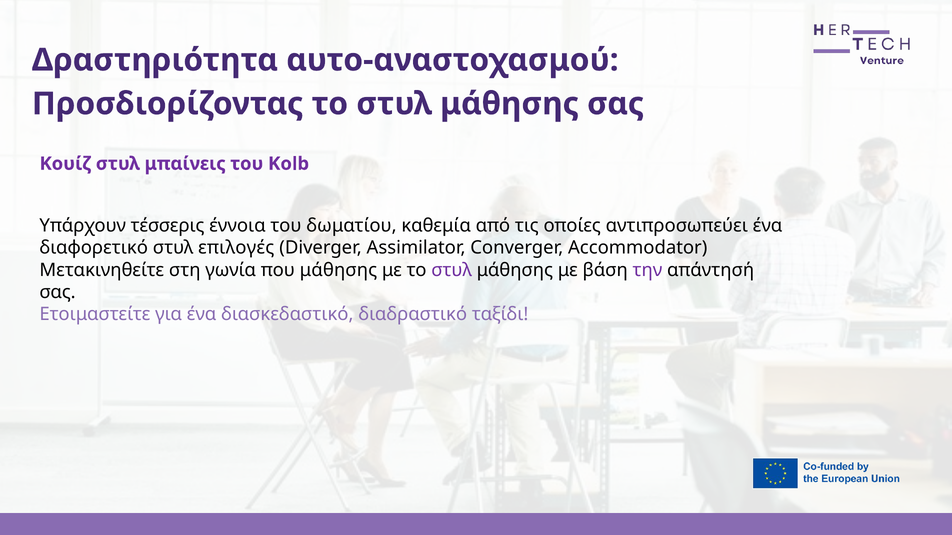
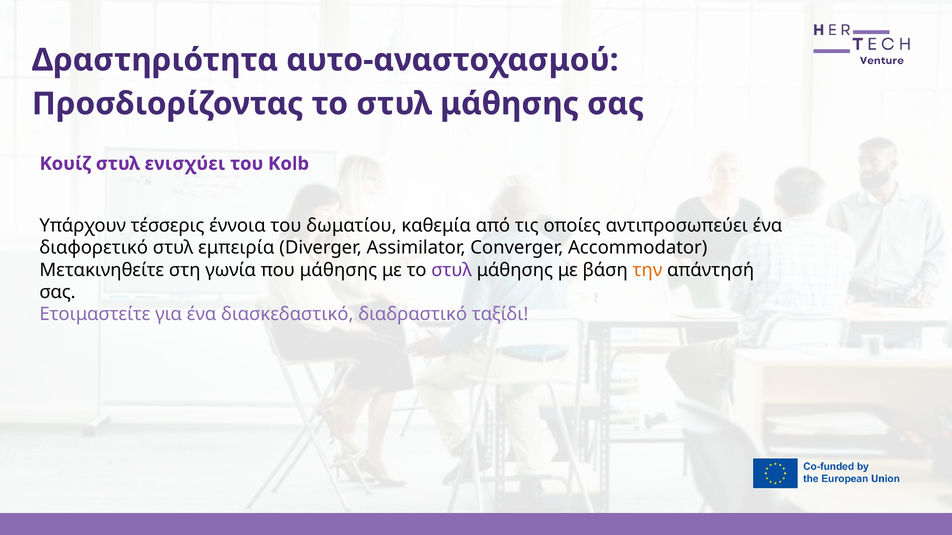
μπαίνεις: μπαίνεις -> ενισχύει (185, 164)
επιλογές: επιλογές -> εμπειρία (236, 248)
την colour: purple -> orange (647, 270)
